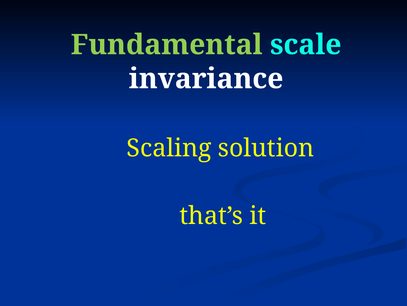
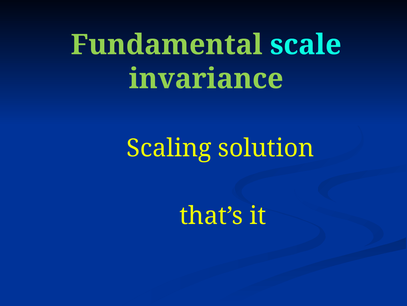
invariance colour: white -> light green (206, 79)
